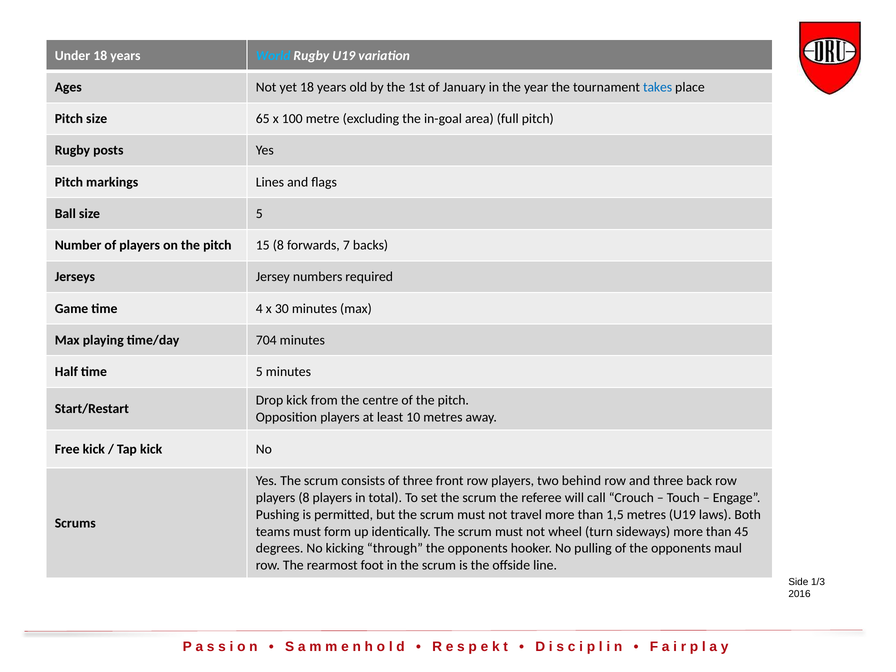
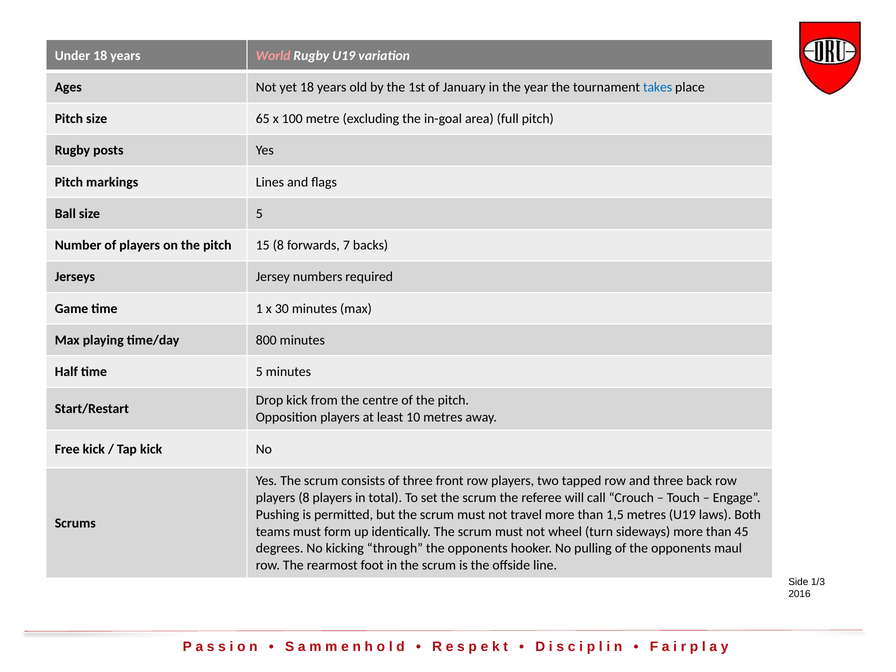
World colour: light blue -> pink (273, 56)
4: 4 -> 1 (259, 308)
704: 704 -> 800 (266, 340)
behind: behind -> tapped (582, 481)
